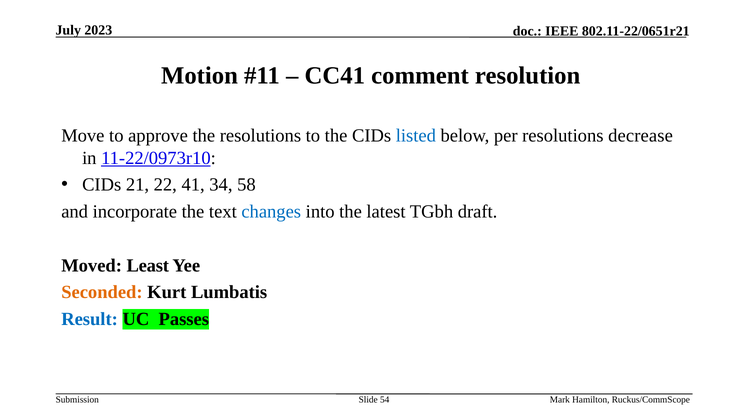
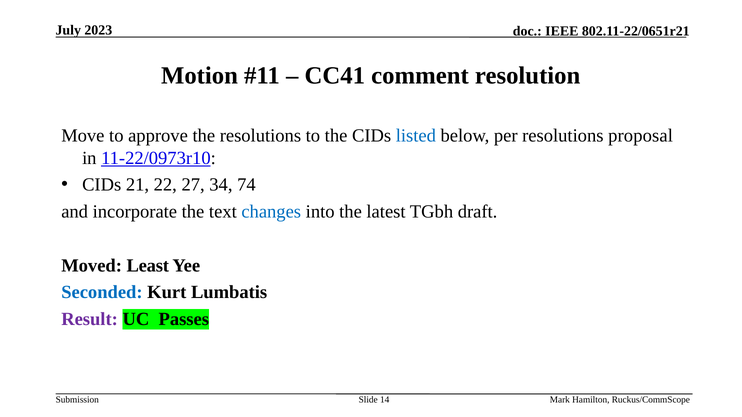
decrease: decrease -> proposal (641, 136)
41: 41 -> 27 (193, 185)
58: 58 -> 74 (246, 185)
Seconded colour: orange -> blue (102, 293)
Result colour: blue -> purple (90, 319)
54: 54 -> 14 (385, 400)
